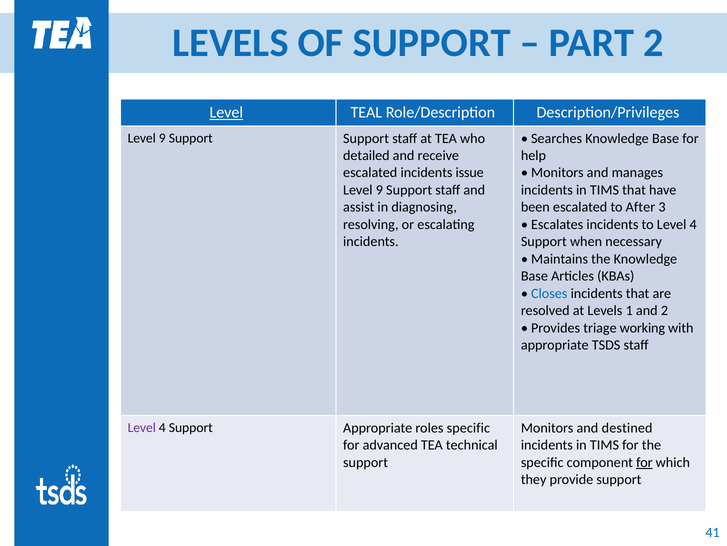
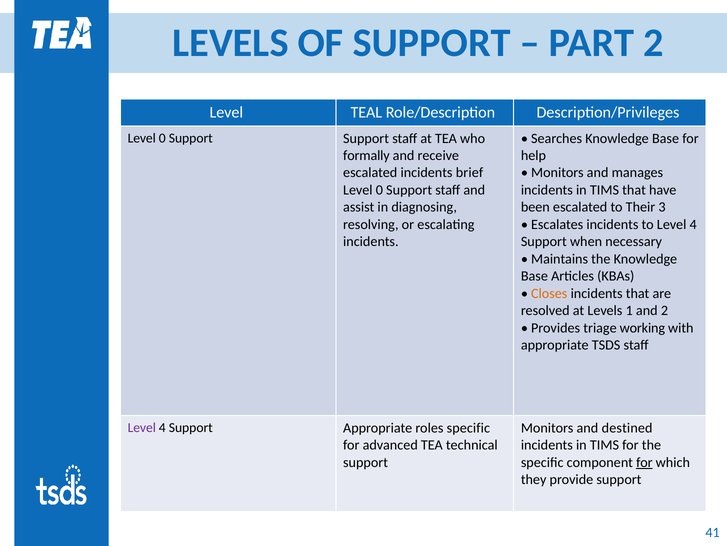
Level underline: present -> none (226, 112)
9: 9 -> 0 (162, 138)
detailed: detailed -> formally (366, 155)
issue: issue -> brief (470, 173)
9: 9 -> 0 (379, 190)
After: After -> Their (641, 207)
Closes colour: blue -> orange (549, 293)
